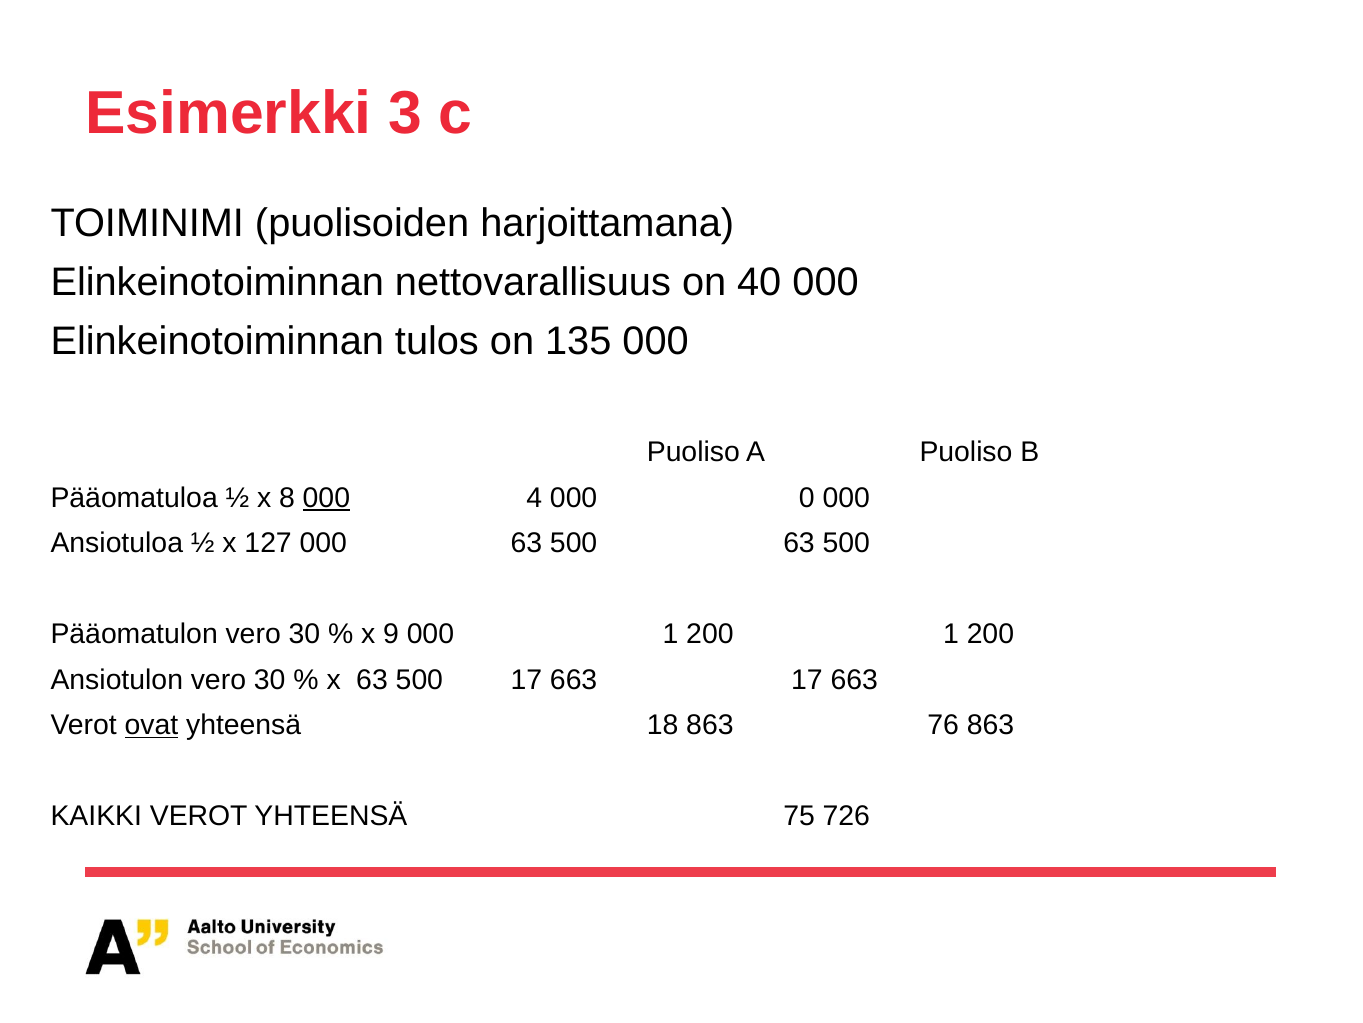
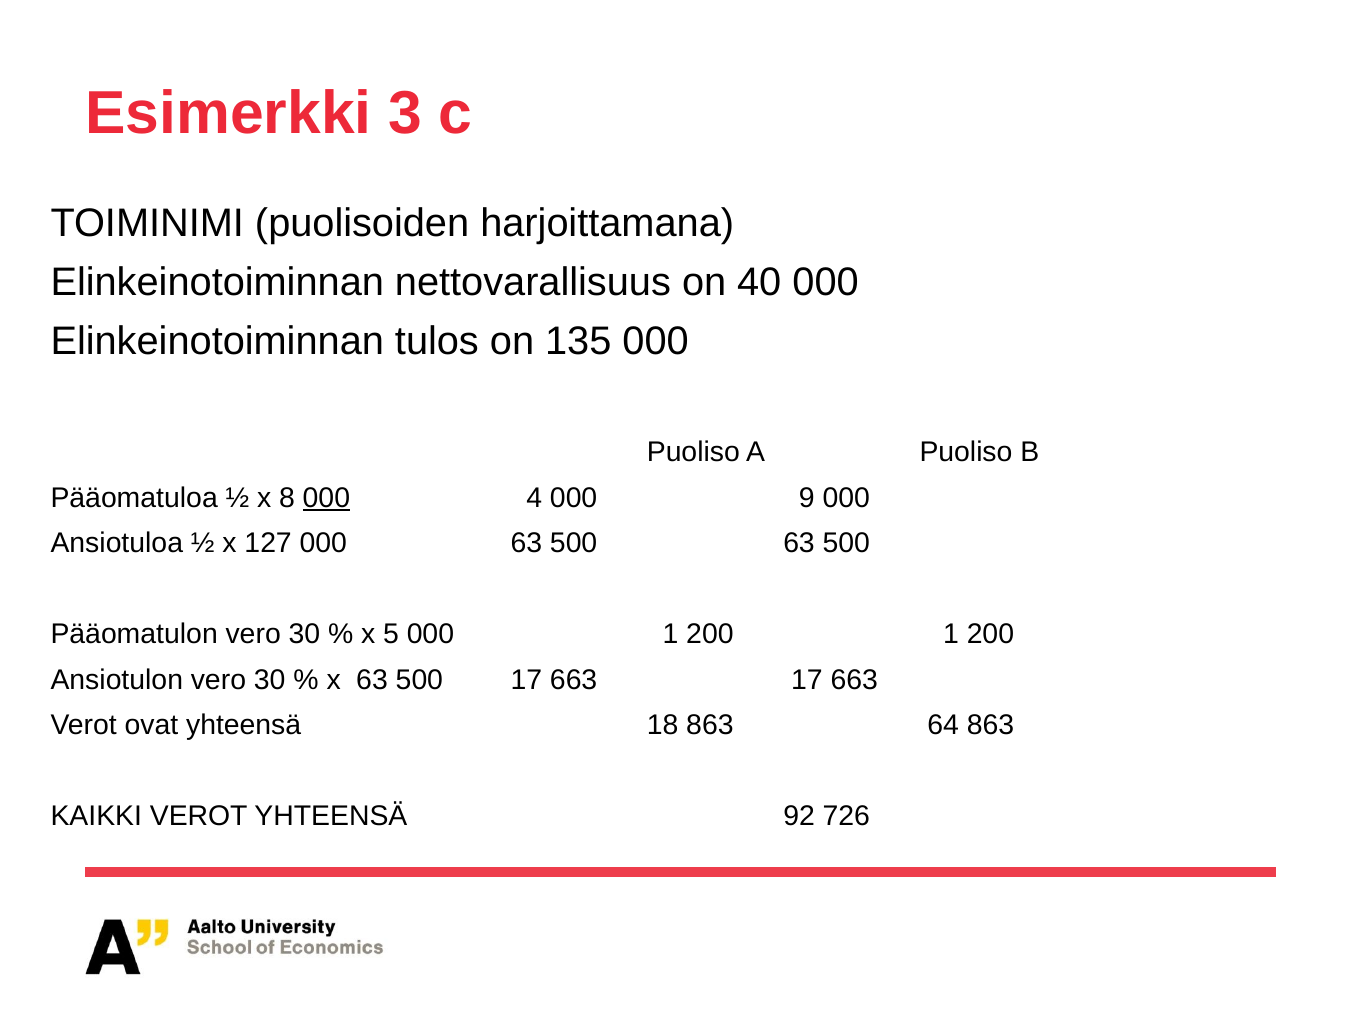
0: 0 -> 9 (807, 497)
9: 9 -> 5 (391, 634)
ovat underline: present -> none (151, 725)
76: 76 -> 64 (943, 725)
75: 75 -> 92 (799, 816)
